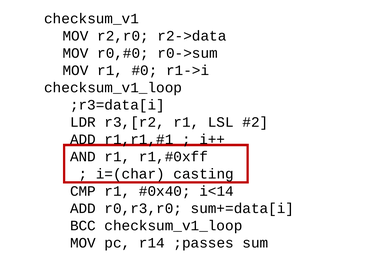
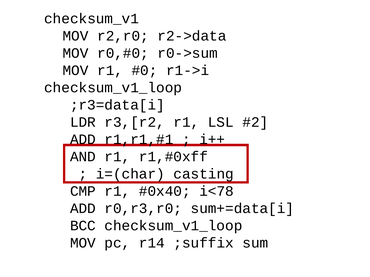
i<14: i<14 -> i<78 (217, 191)
;passes: ;passes -> ;suffix (204, 243)
